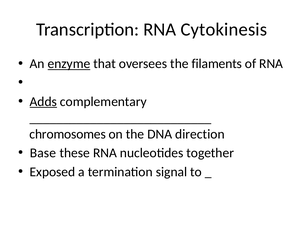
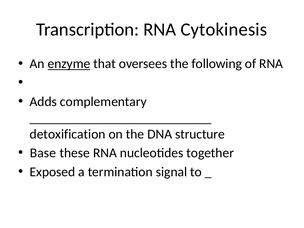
filaments: filaments -> following (217, 64)
Adds underline: present -> none (43, 102)
chromosomes: chromosomes -> detoxification (68, 134)
direction: direction -> structure (200, 134)
